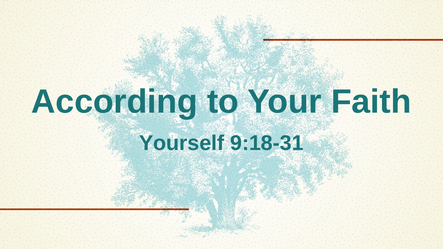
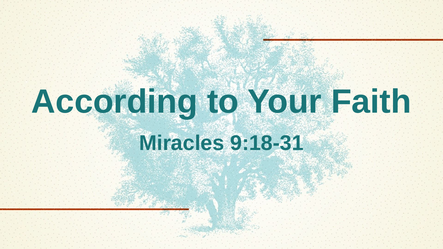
Yourself: Yourself -> Miracles (182, 143)
